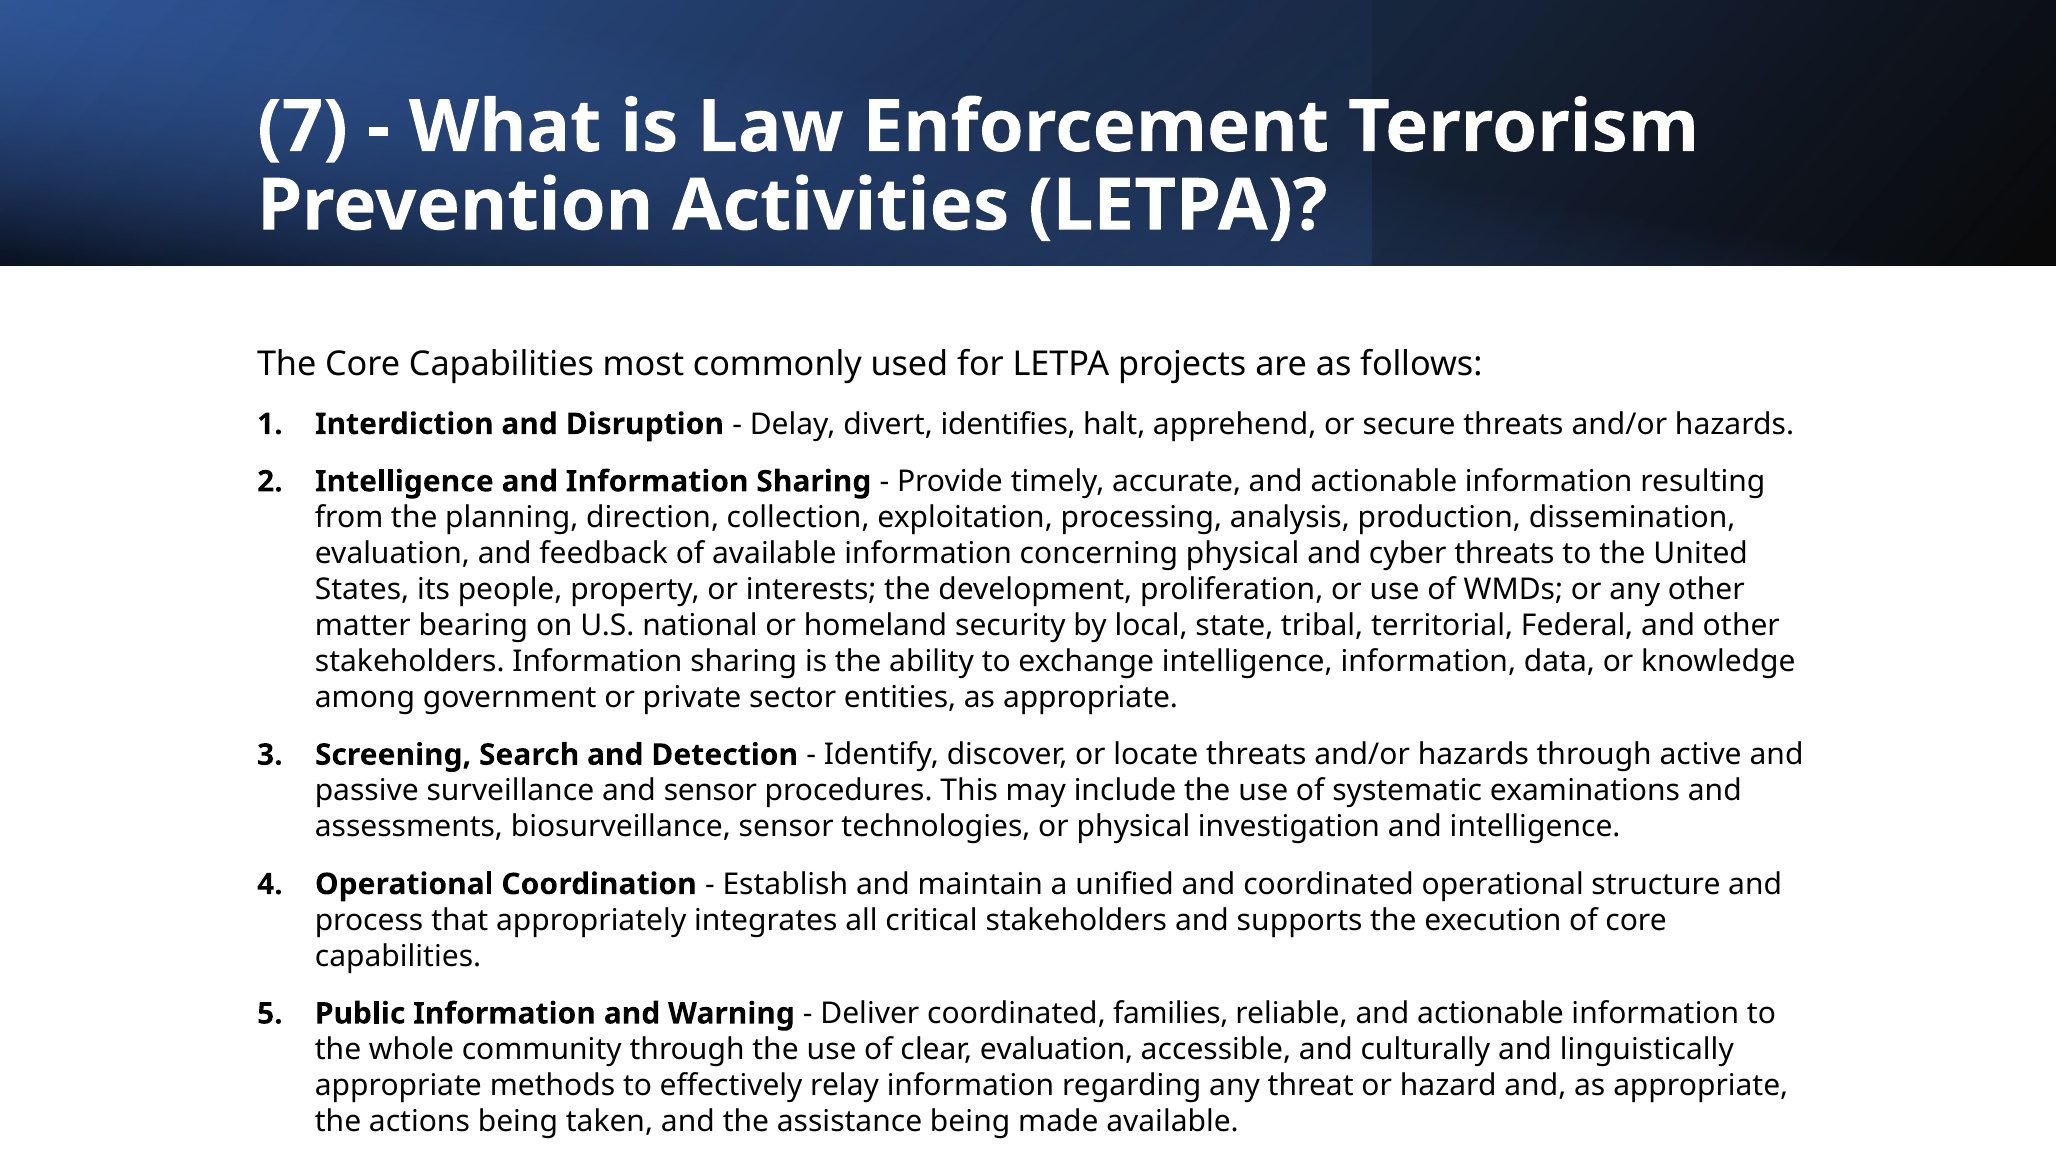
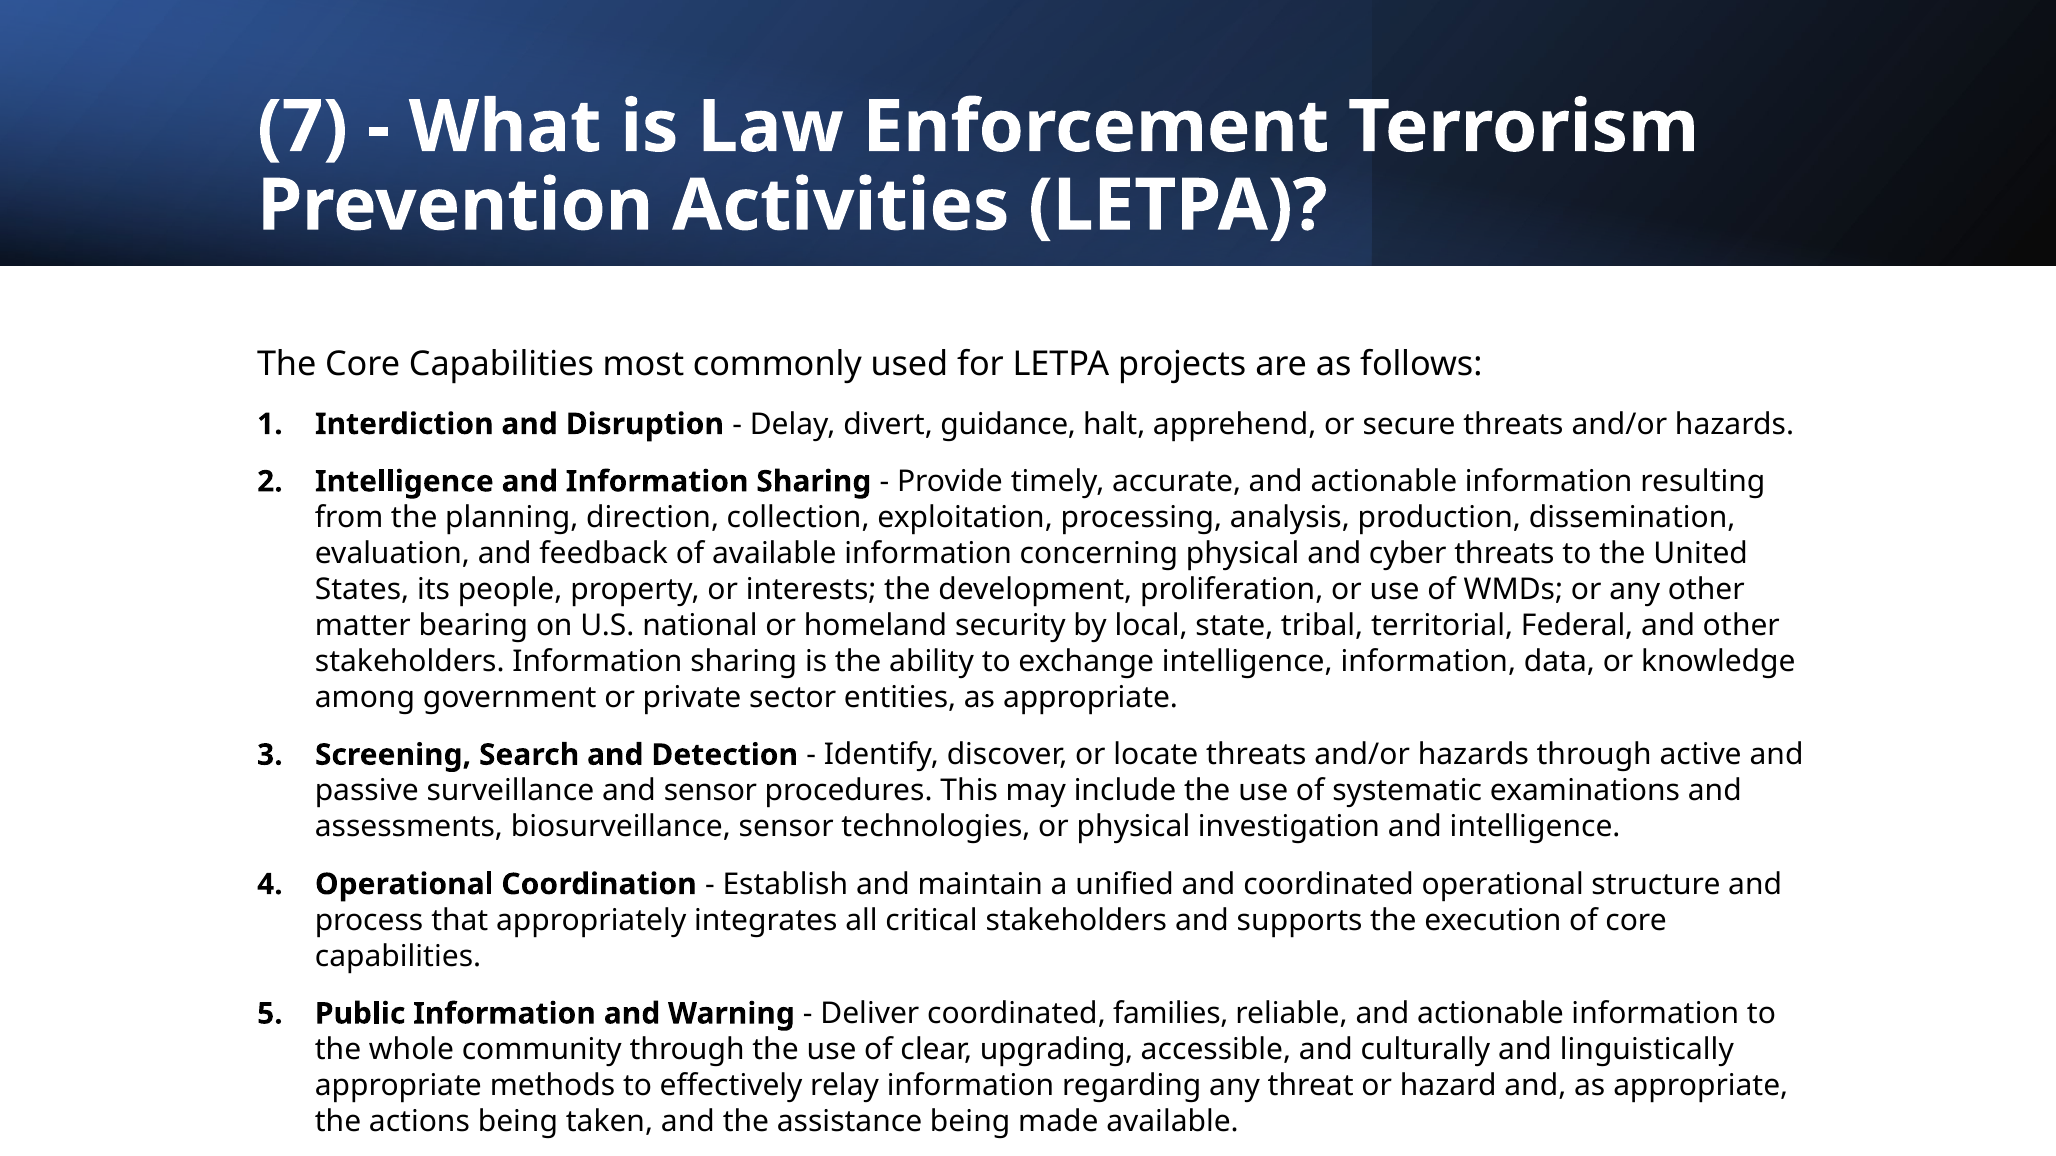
identifies: identifies -> guidance (1008, 424)
clear evaluation: evaluation -> upgrading (1057, 1050)
